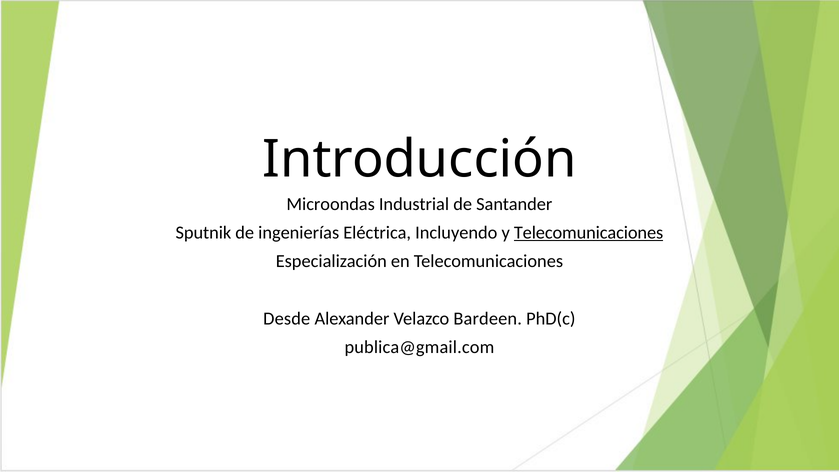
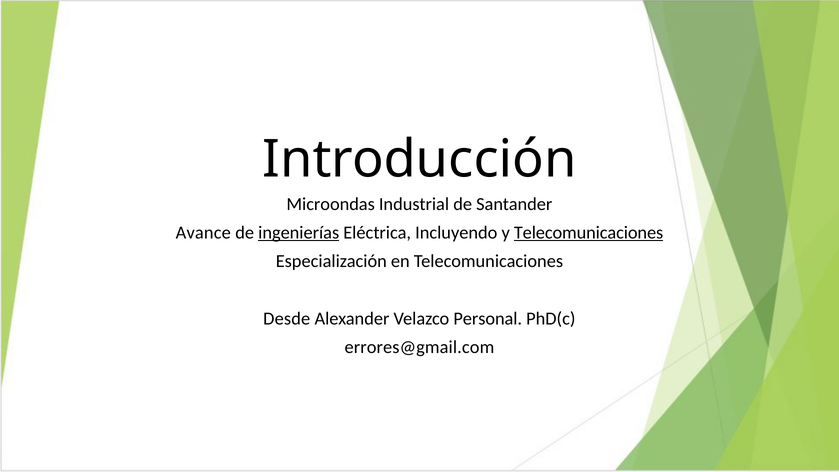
Sputnik: Sputnik -> Avance (203, 233)
ingenierías underline: none -> present (299, 233)
Bardeen: Bardeen -> Personal (488, 318)
publica@gmail.com: publica@gmail.com -> errores@gmail.com (419, 347)
